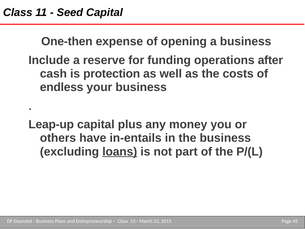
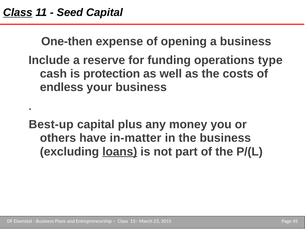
Class underline: none -> present (18, 12)
after: after -> type (270, 60)
Leap-up: Leap-up -> Best-up (51, 124)
in-entails: in-entails -> in-matter (136, 138)
